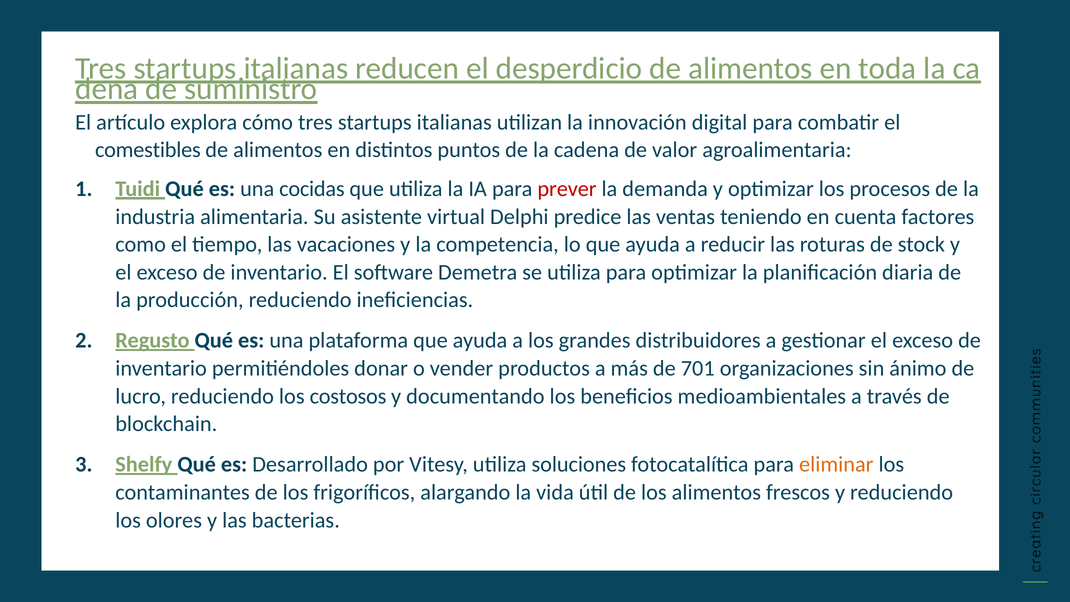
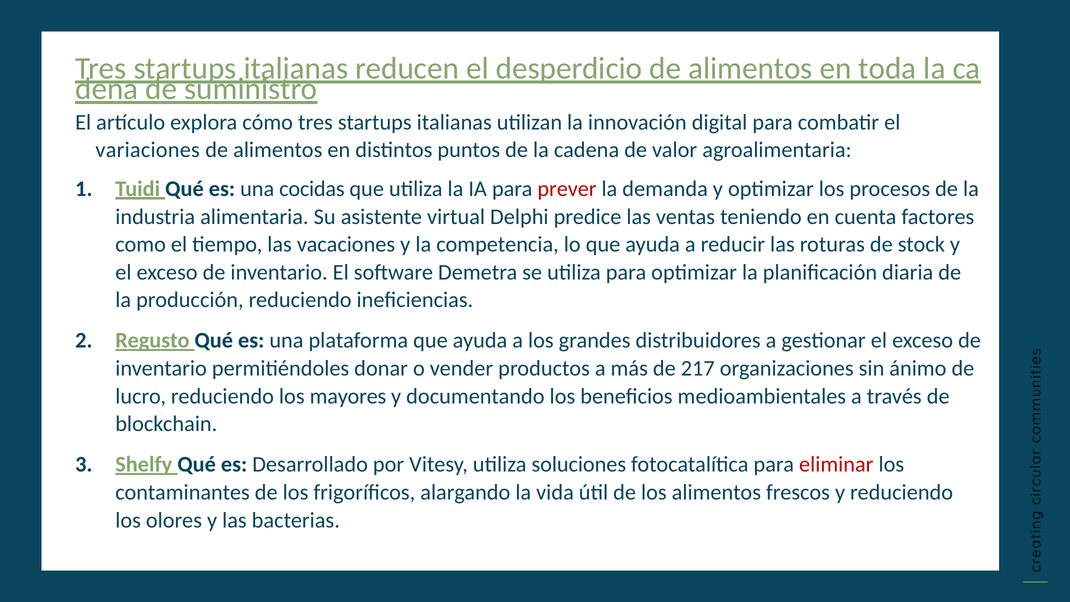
comestibles: comestibles -> variaciones (148, 150)
701: 701 -> 217 (698, 368)
costosos: costosos -> mayores (348, 396)
eliminar colour: orange -> red (836, 464)
